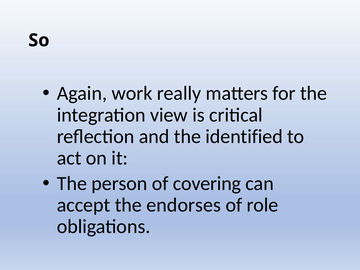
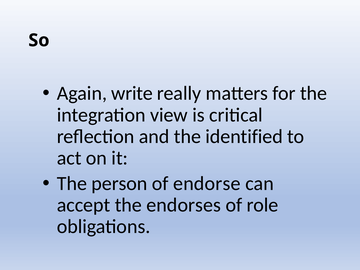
work: work -> write (132, 93)
covering: covering -> endorse (207, 183)
